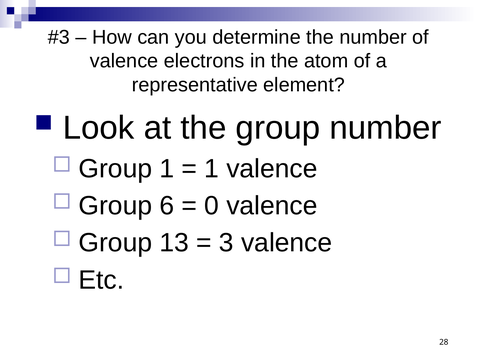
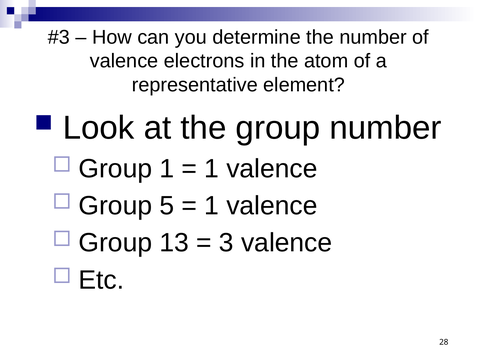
6: 6 -> 5 (167, 206)
0: 0 -> 1 (212, 206)
